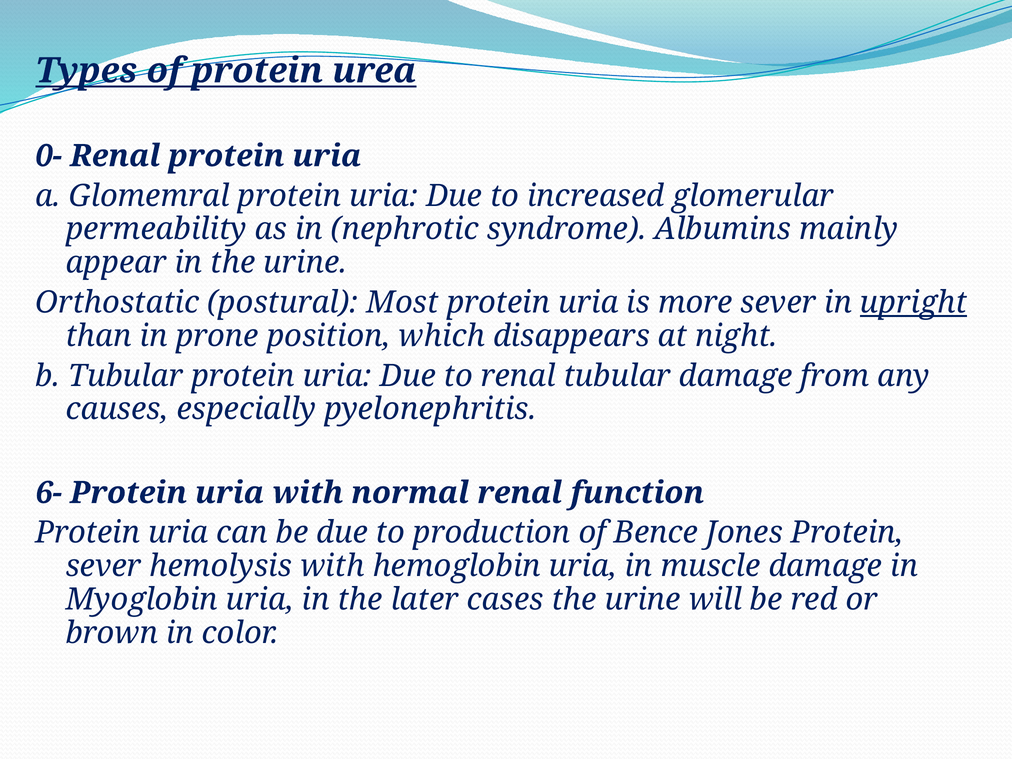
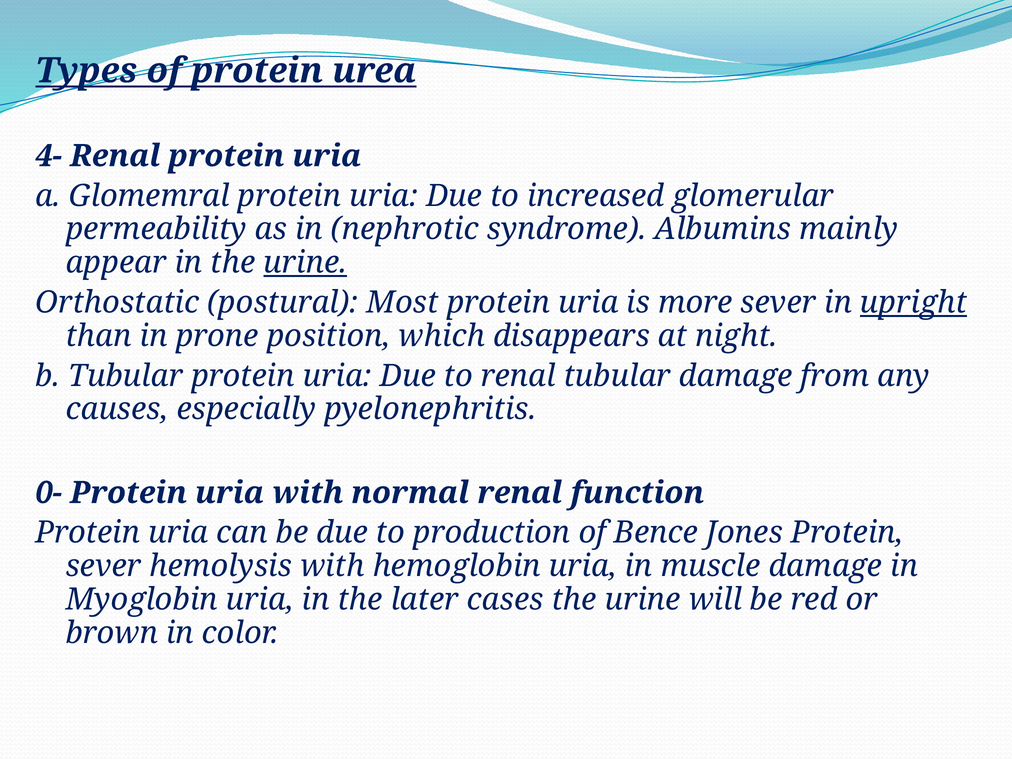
0-: 0- -> 4- (49, 156)
urine underline: none -> present (305, 263)
6-: 6- -> 0- (49, 493)
